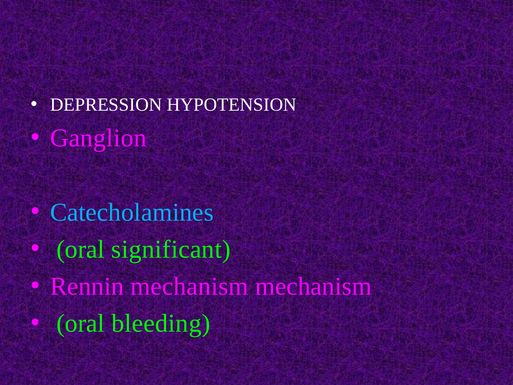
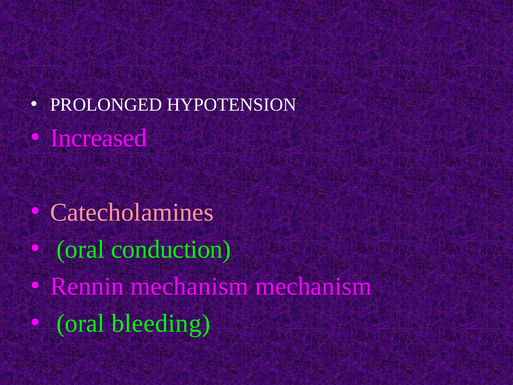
DEPRESSION: DEPRESSION -> PROLONGED (106, 105)
Ganglion: Ganglion -> Increased (98, 138)
Catecholamines colour: light blue -> pink (132, 212)
significant: significant -> conduction (171, 249)
